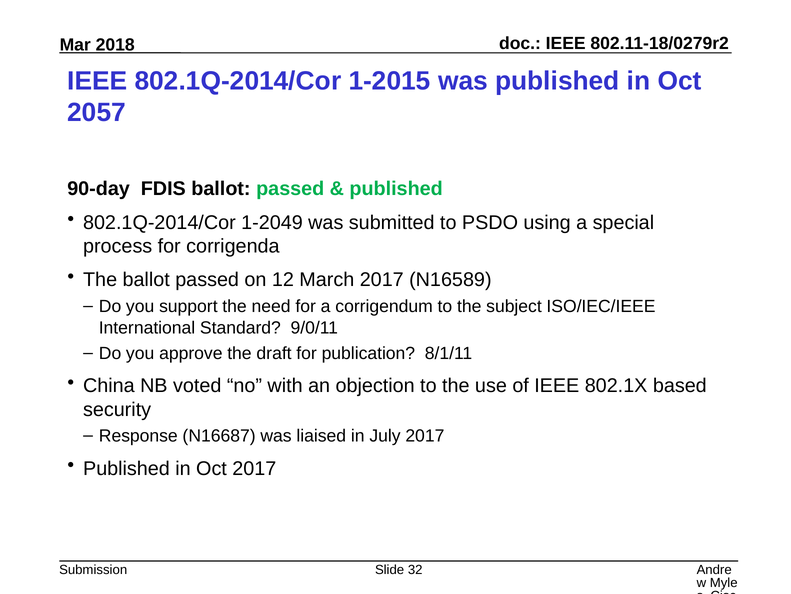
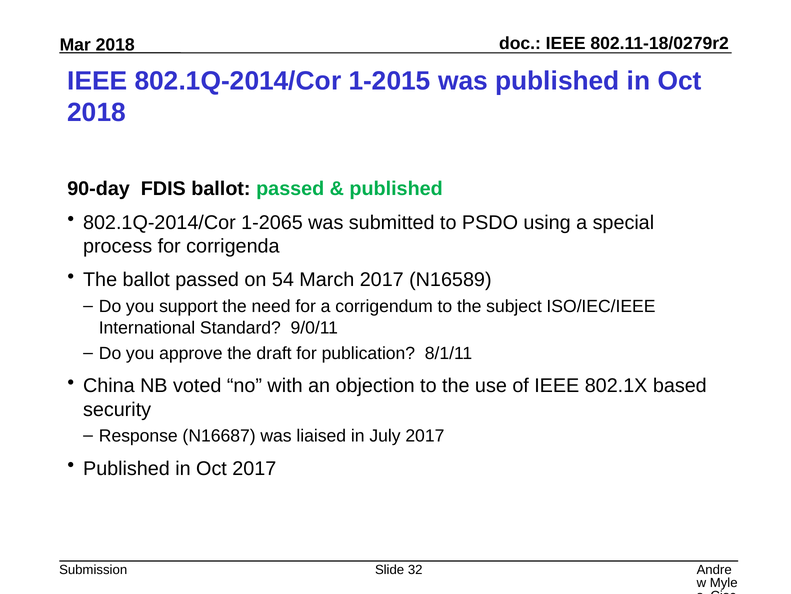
2057: 2057 -> 2018 (97, 113)
1-2049: 1-2049 -> 1-2065 (272, 222)
12: 12 -> 54 (283, 280)
